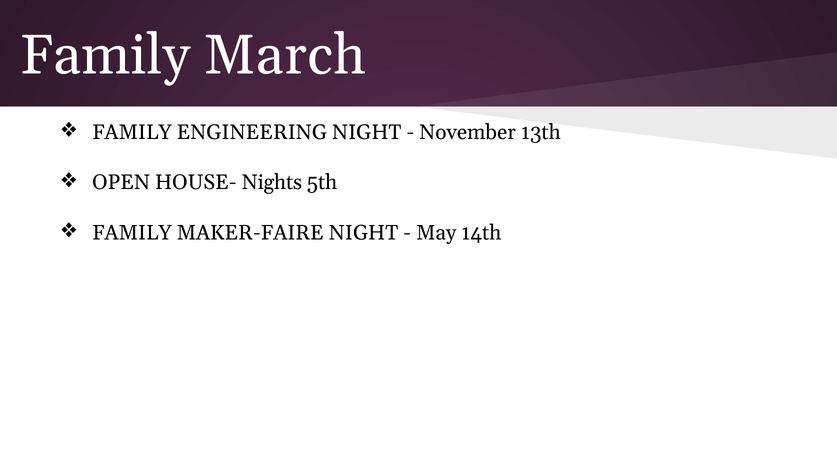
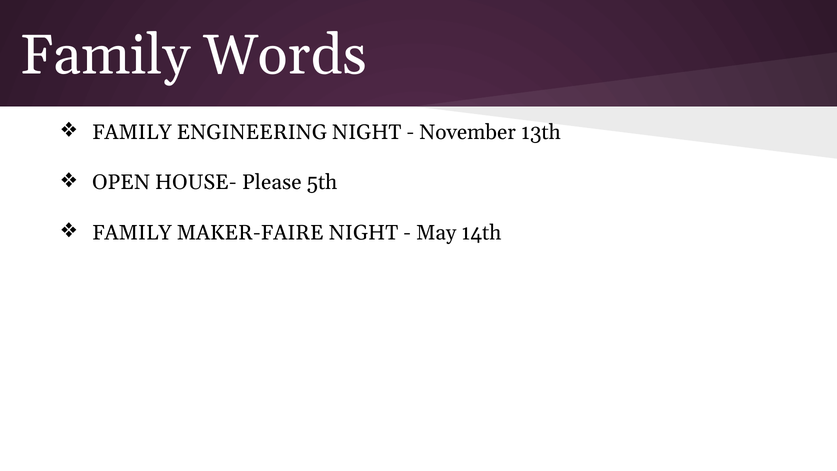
March: March -> Words (285, 55)
Nights: Nights -> Please (272, 182)
